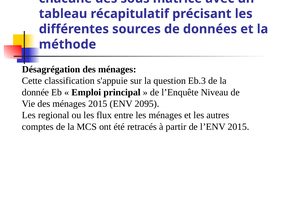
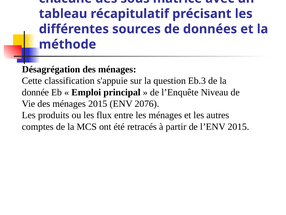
2095: 2095 -> 2076 (147, 104)
regional: regional -> produits (54, 115)
